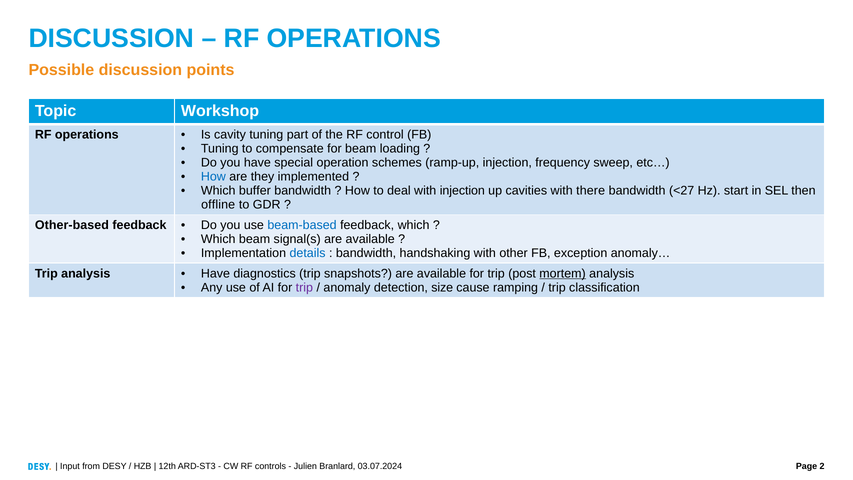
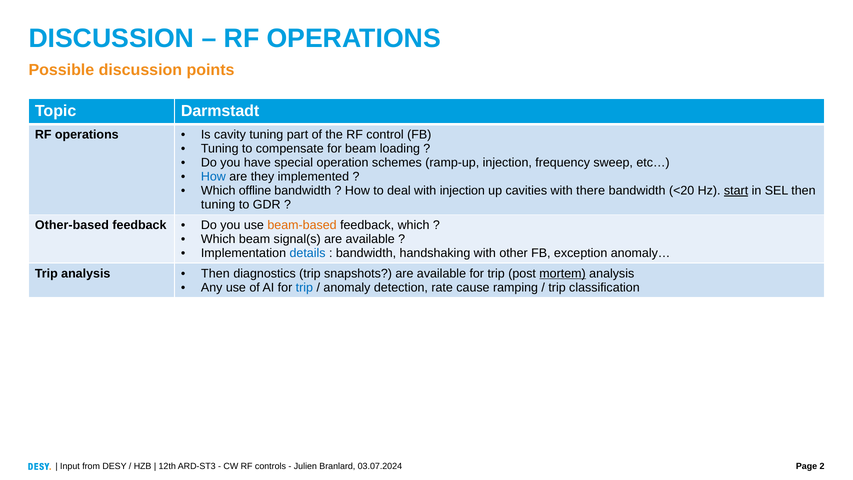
Workshop: Workshop -> Darmstadt (220, 111)
buffer: buffer -> offline (255, 191)
<27: <27 -> <20 (682, 191)
start underline: none -> present (736, 191)
offline: offline -> tuning (218, 205)
beam-based colour: blue -> orange (302, 225)
Have: Have -> Then (215, 273)
trip colour: purple -> blue (304, 287)
size: size -> rate (442, 287)
